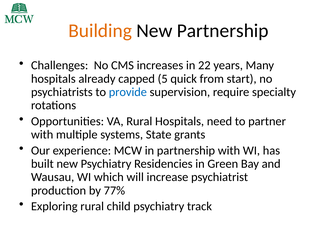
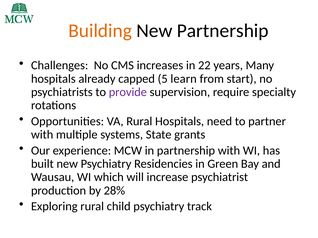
quick: quick -> learn (184, 79)
provide colour: blue -> purple (128, 92)
77%: 77% -> 28% (114, 191)
